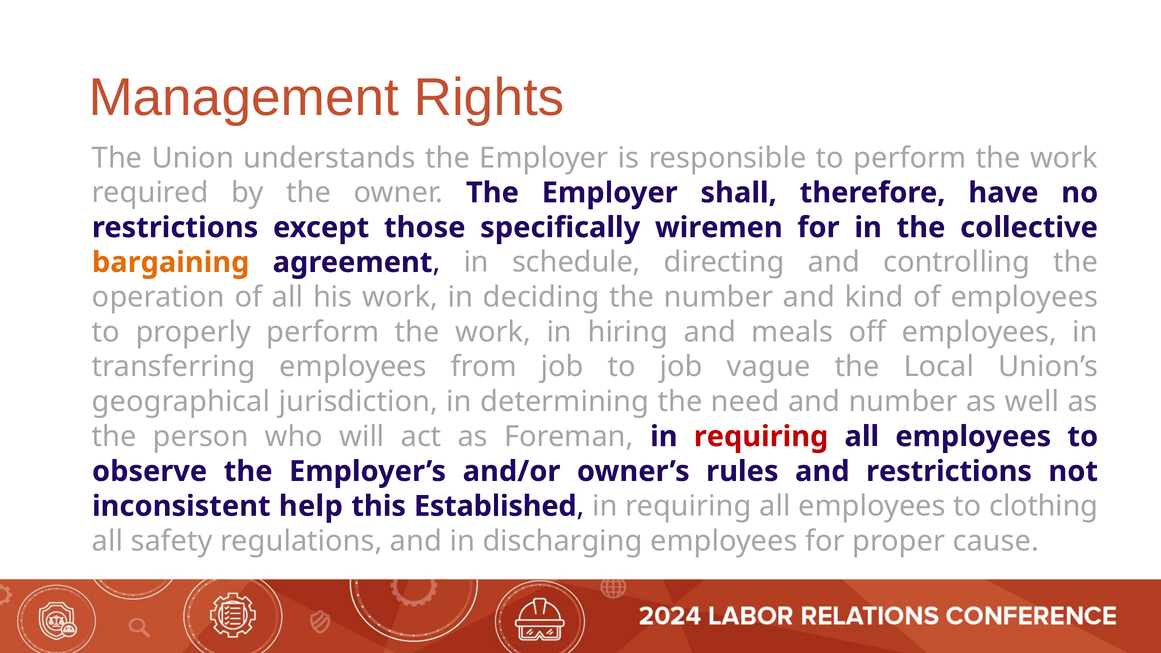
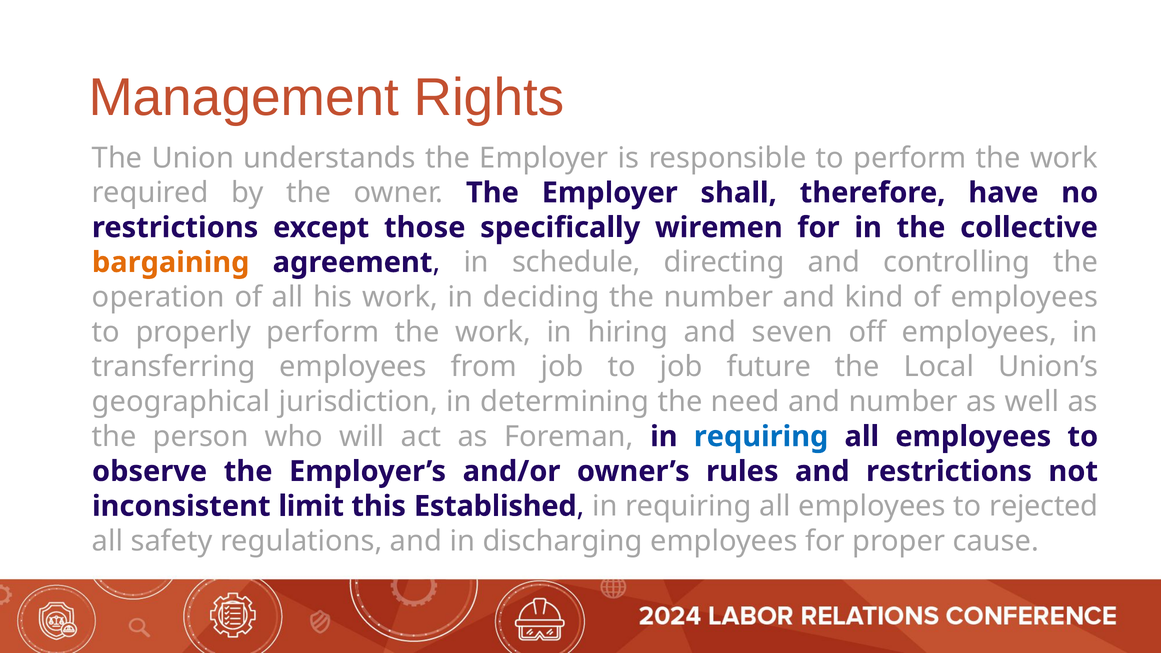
meals: meals -> seven (792, 332)
vague: vague -> future (769, 367)
requiring colour: red -> blue (761, 437)
help: help -> limit (311, 506)
clothing: clothing -> rejected (1044, 506)
